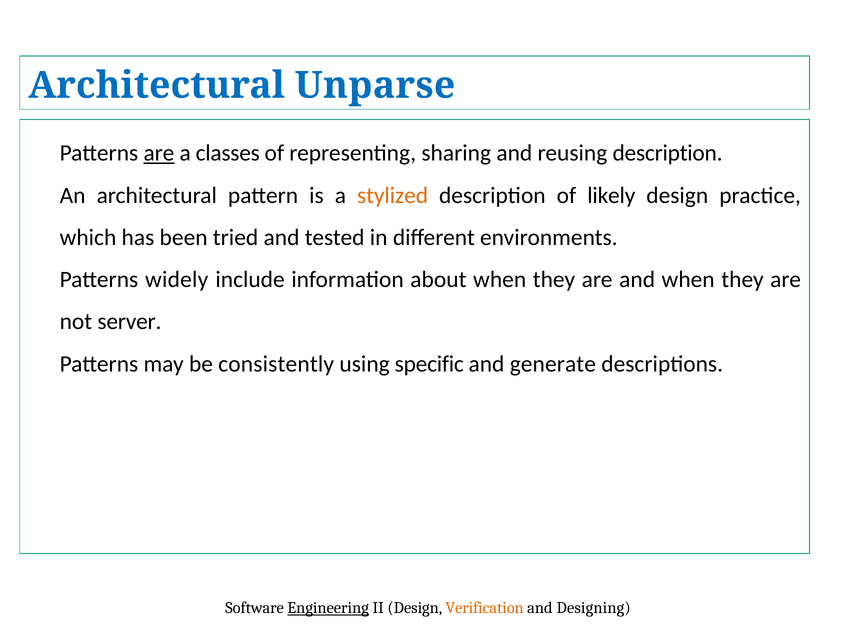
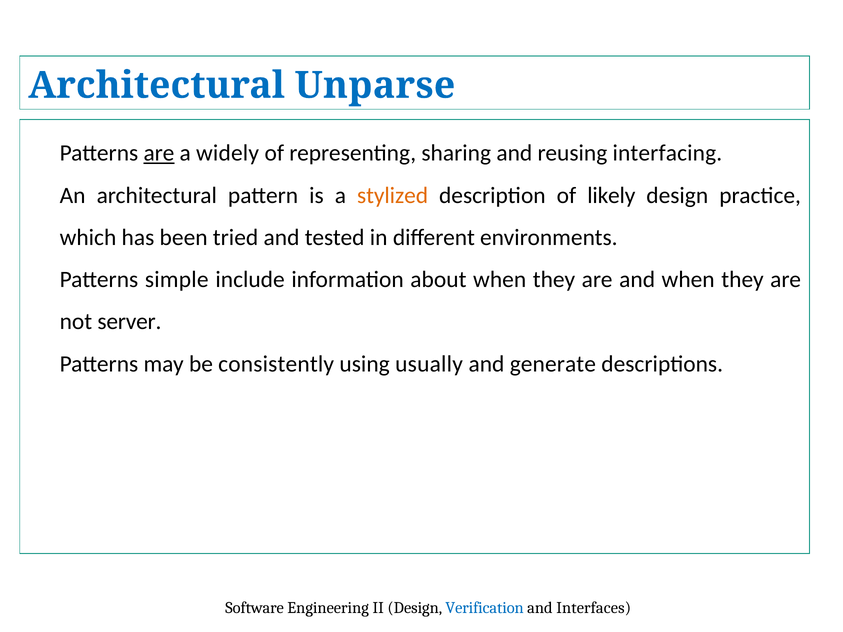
classes: classes -> widely (228, 153)
reusing description: description -> interfacing (667, 153)
widely: widely -> simple (177, 280)
specific: specific -> usually (429, 364)
Engineering underline: present -> none (328, 608)
Verification colour: orange -> blue (485, 608)
Designing: Designing -> Interfaces (594, 608)
